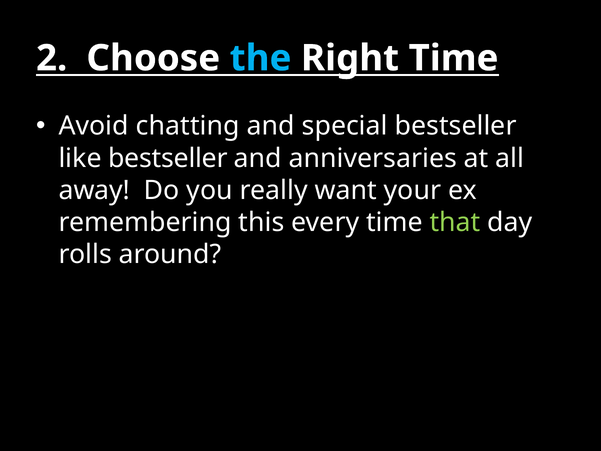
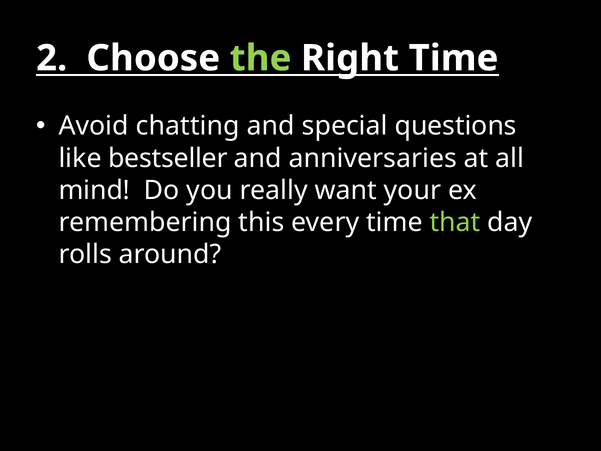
the colour: light blue -> light green (261, 58)
special bestseller: bestseller -> questions (456, 126)
away: away -> mind (94, 190)
